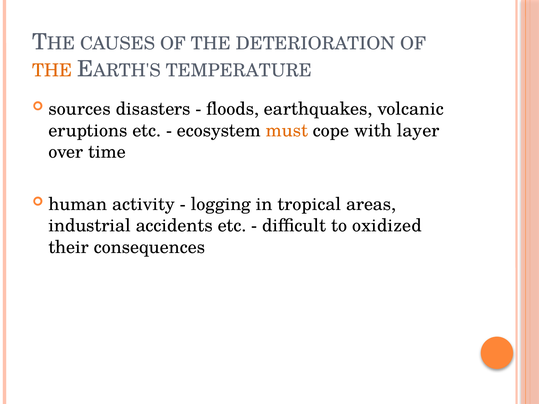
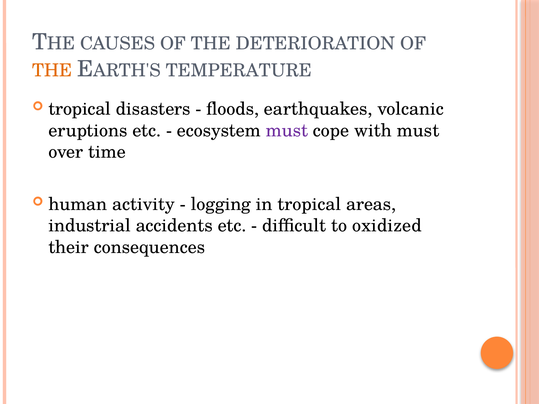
sources: sources -> tropical (80, 109)
must colour: orange -> purple (287, 131)
with layer: layer -> must (418, 131)
